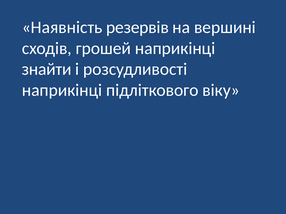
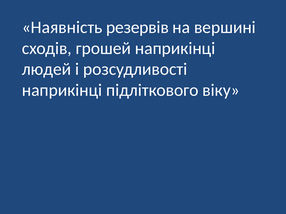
знайти: знайти -> людей (47, 69)
